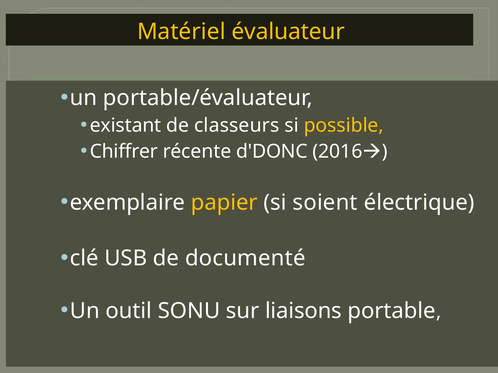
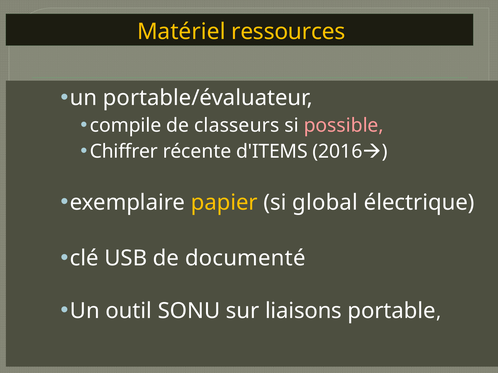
évaluateur: évaluateur -> ressources (288, 32)
existant: existant -> compile (126, 126)
possible colour: yellow -> pink (344, 126)
d'DONC: d'DONC -> d'ITEMS (272, 152)
soient: soient -> global (325, 203)
